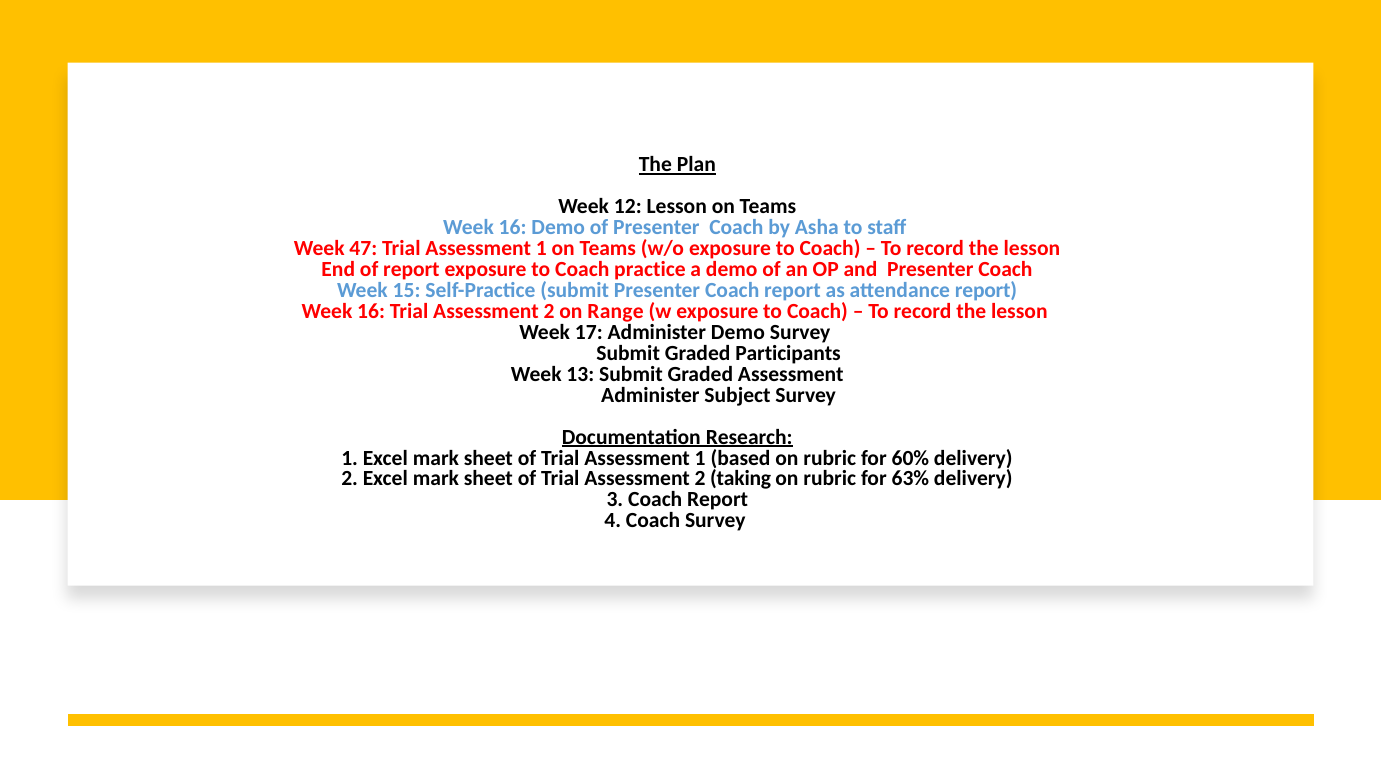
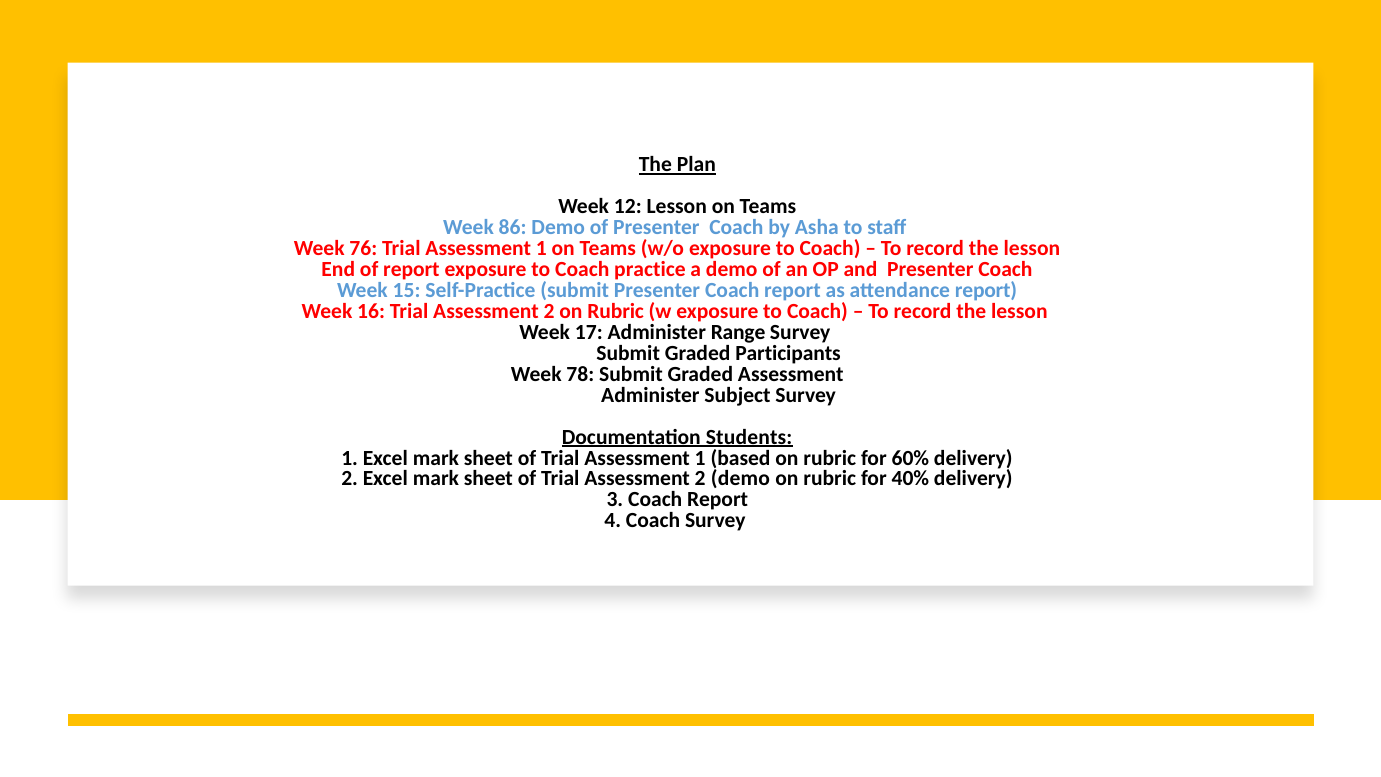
16: 16 -> 86 (513, 227)
47: 47 -> 76 (363, 248)
2 on Range: Range -> Rubric (616, 311)
Administer Demo: Demo -> Range (738, 332)
13: 13 -> 78 (580, 374)
Research: Research -> Students (749, 437)
2 taking: taking -> demo (740, 479)
63%: 63% -> 40% (910, 479)
